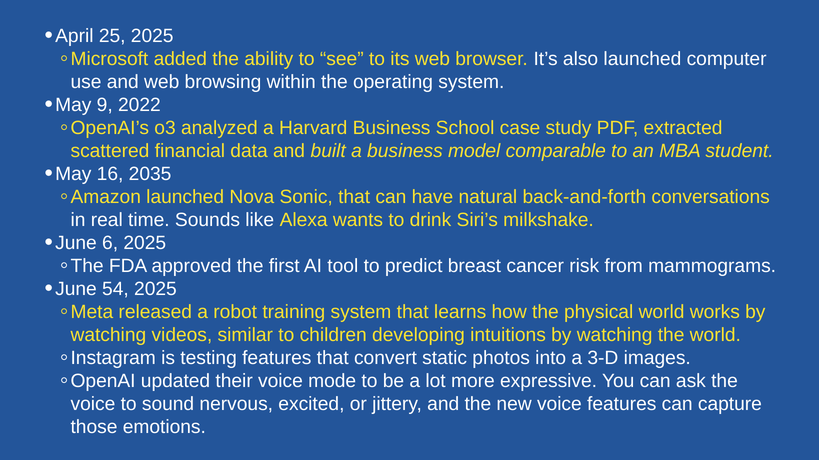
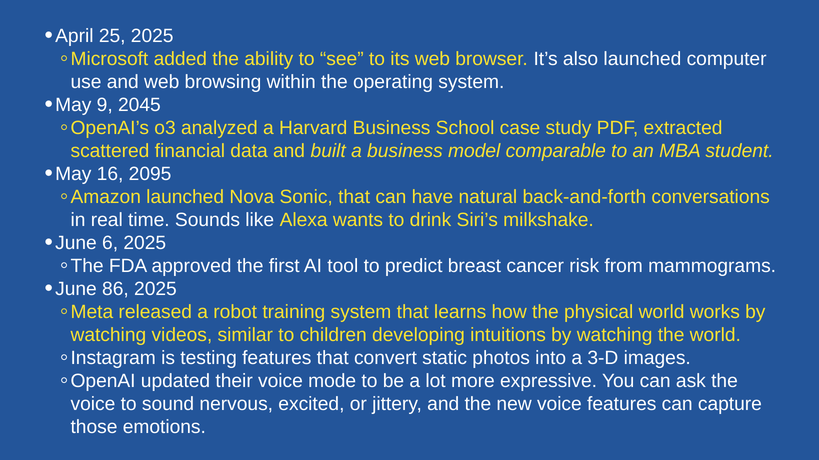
2022: 2022 -> 2045 (139, 105)
2035: 2035 -> 2095 (150, 174)
54: 54 -> 86 (115, 289)
